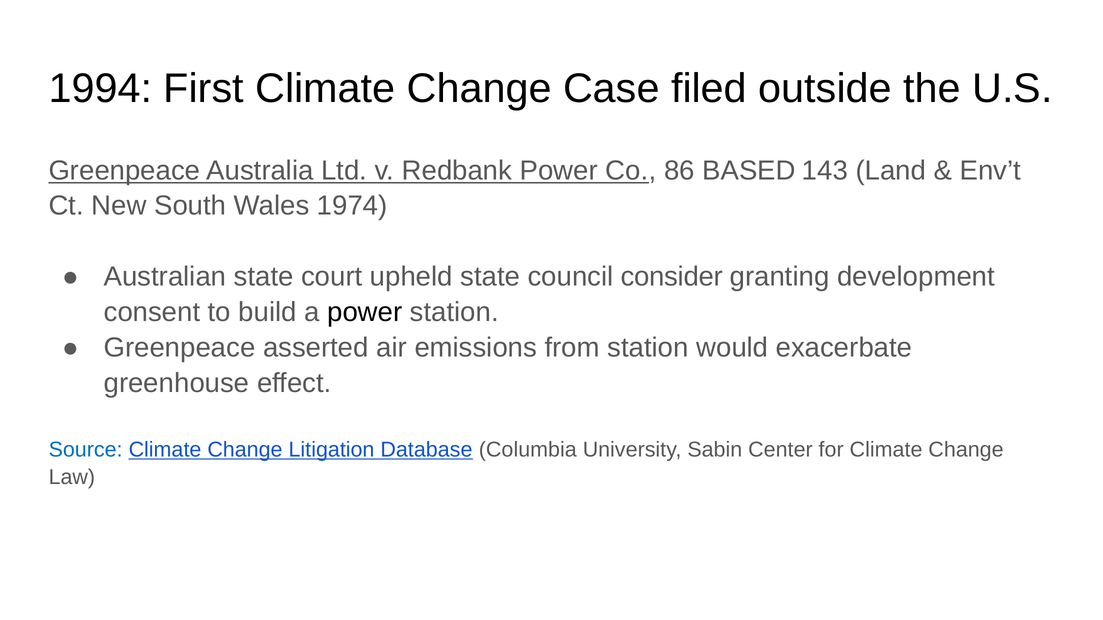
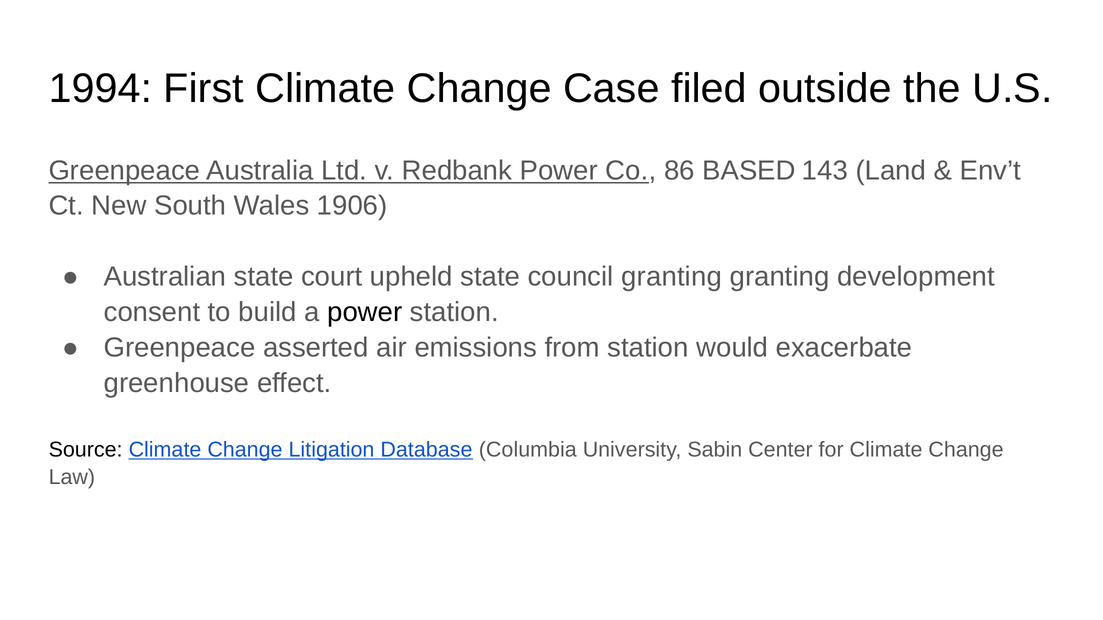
1974: 1974 -> 1906 (352, 206)
council consider: consider -> granting (672, 277)
Source colour: blue -> black (86, 450)
